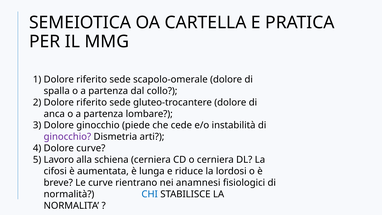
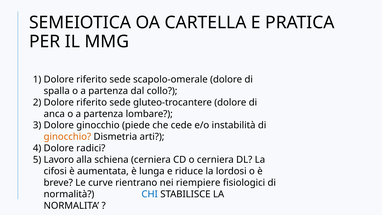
ginocchio colour: purple -> orange (67, 137)
Dolore curve: curve -> radici (91, 148)
anamnesi: anamnesi -> riempiere (198, 183)
